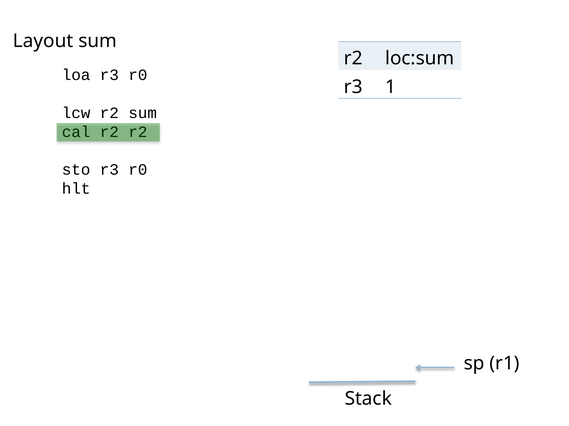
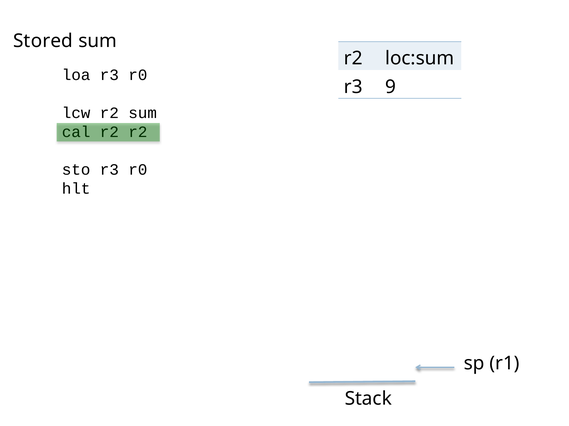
Layout: Layout -> Stored (43, 41)
1: 1 -> 9 (391, 87)
